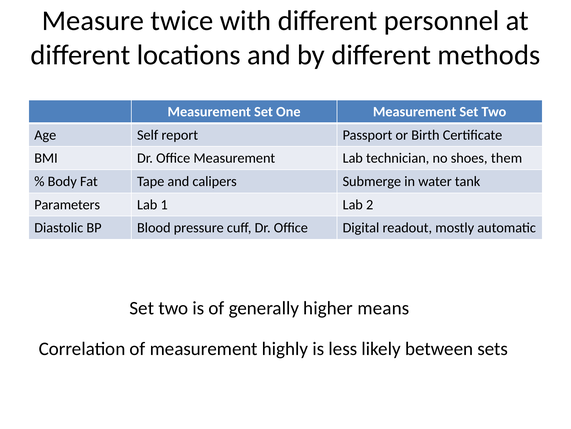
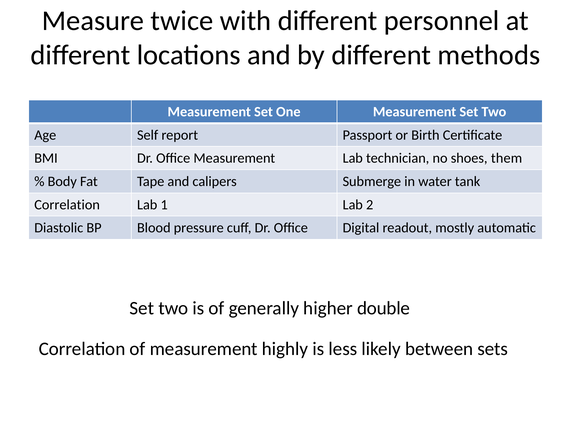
Parameters: Parameters -> Correlation (67, 204)
means: means -> double (384, 308)
